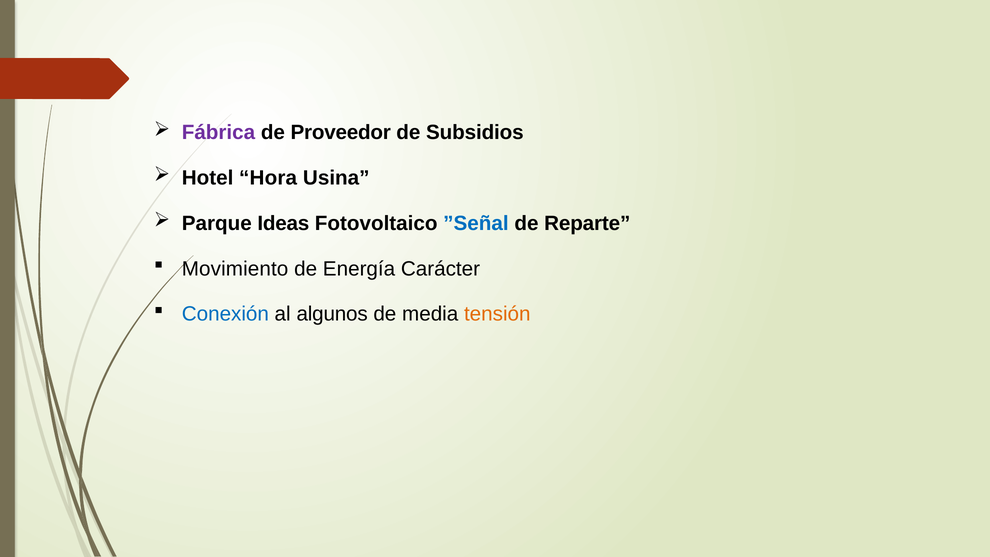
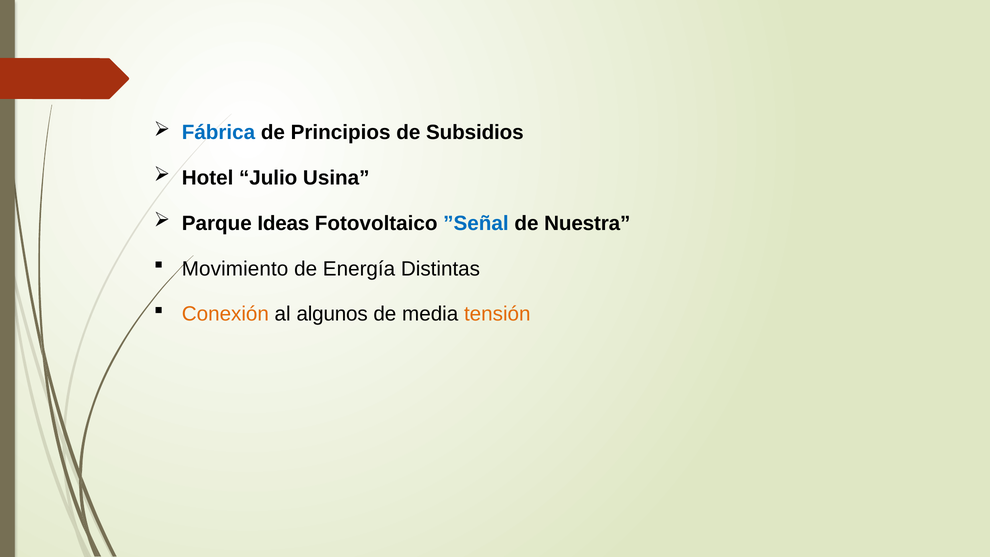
Fábrica colour: purple -> blue (218, 133)
Proveedor: Proveedor -> Principios (341, 133)
Hora: Hora -> Julio (268, 178)
Reparte: Reparte -> Nuestra (587, 223)
Carácter: Carácter -> Distintas (440, 269)
Conexión colour: blue -> orange (225, 314)
